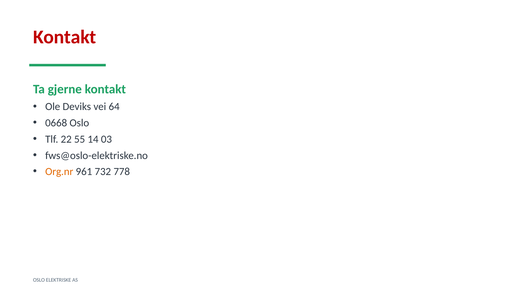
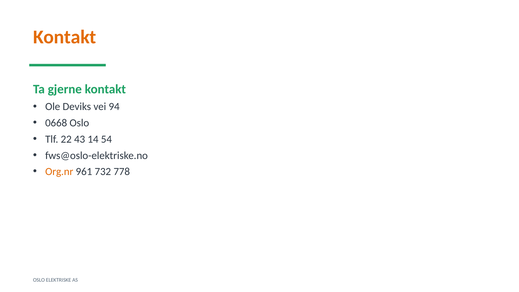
Kontakt colour: red -> orange (65, 37)
64: 64 -> 94 (114, 107)
55: 55 -> 43 (80, 139)
03: 03 -> 54 (106, 139)
